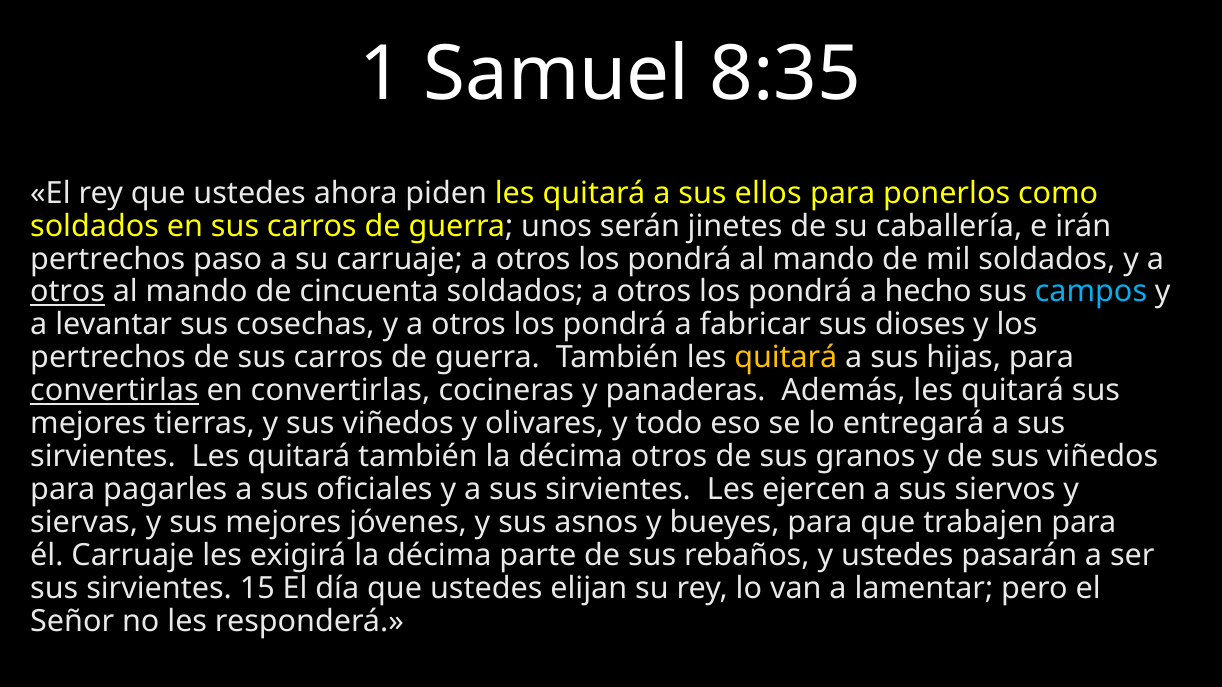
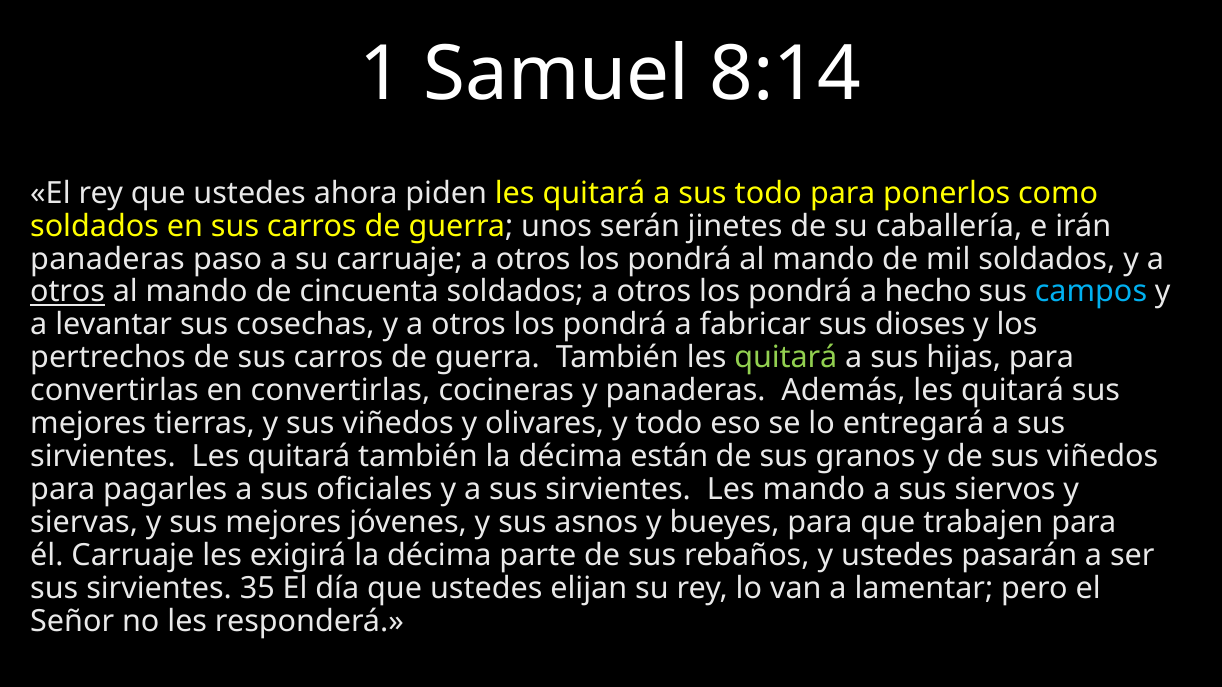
8:35: 8:35 -> 8:14 (785, 75)
sus ellos: ellos -> todo (768, 193)
pertrechos: pertrechos -> panaderas (108, 259)
quitará colour: yellow -> light green (786, 358)
convertirlas underline: present -> none (114, 391)
décima otros: otros -> están (669, 457)
Les ejercen: ejercen -> mando (814, 490)
15: 15 -> 35 (257, 589)
